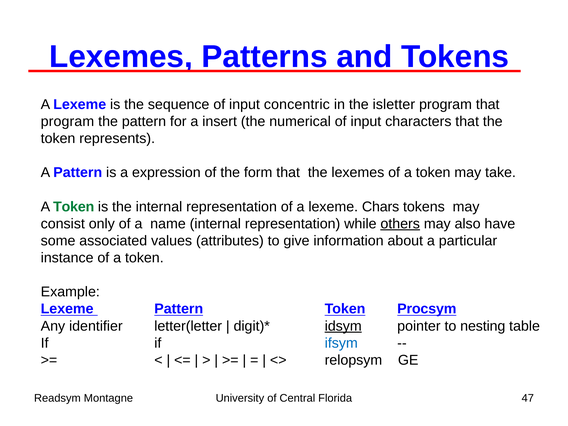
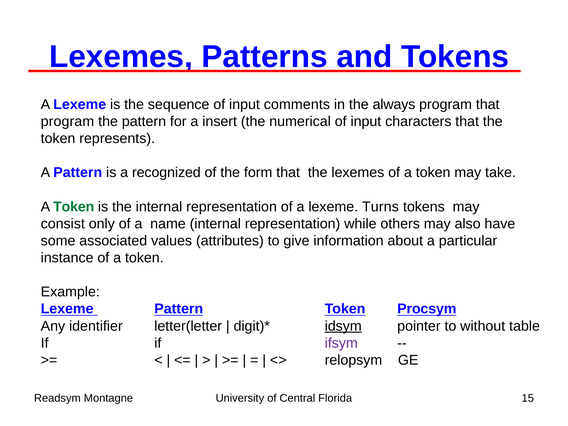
concentric: concentric -> comments (297, 104)
isletter: isletter -> always (394, 104)
expression: expression -> recognized (166, 173)
Chars: Chars -> Turns (380, 207)
others underline: present -> none (400, 224)
nesting: nesting -> without (483, 326)
ifsym colour: blue -> purple (341, 343)
47: 47 -> 15 (528, 398)
